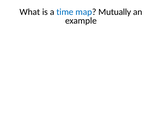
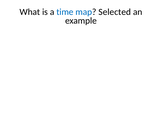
Mutually: Mutually -> Selected (115, 12)
